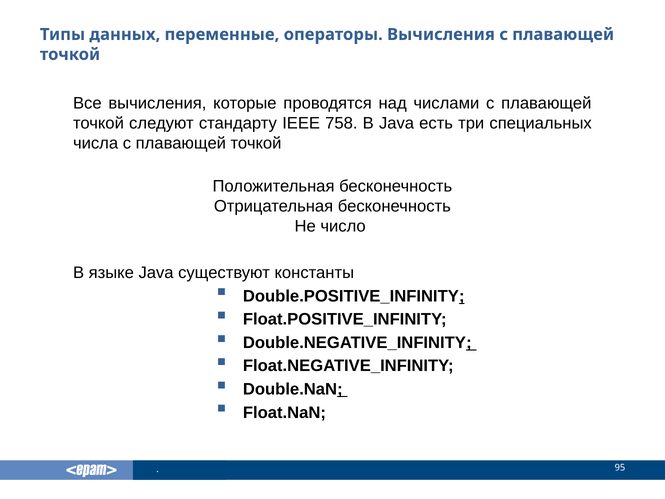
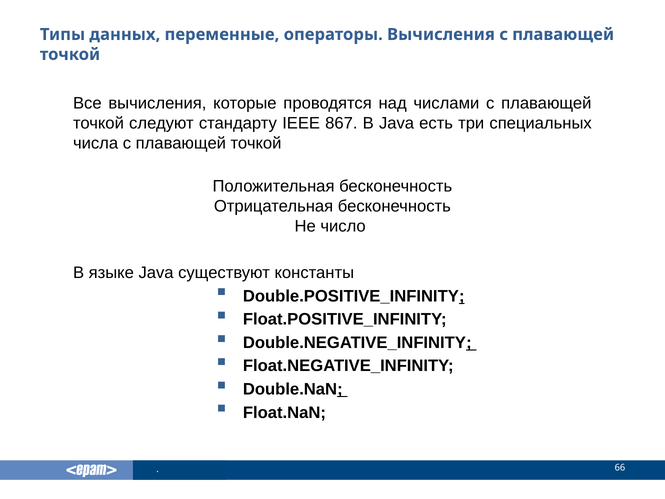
758: 758 -> 867 (341, 123)
95: 95 -> 66 (620, 468)
